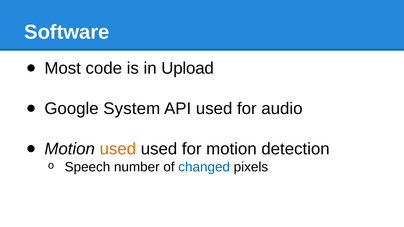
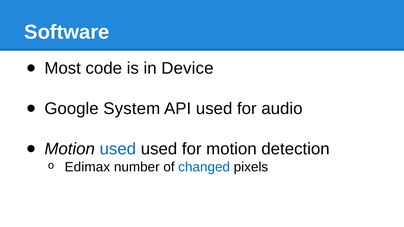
Upload: Upload -> Device (187, 68)
used colour: orange -> blue (118, 149)
Speech: Speech -> Edimax (87, 167)
